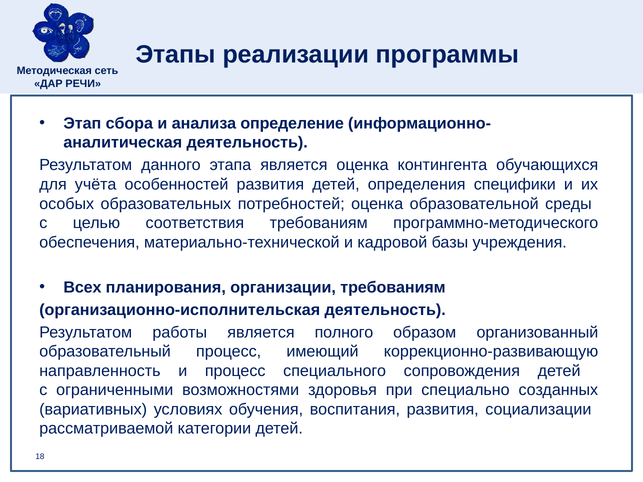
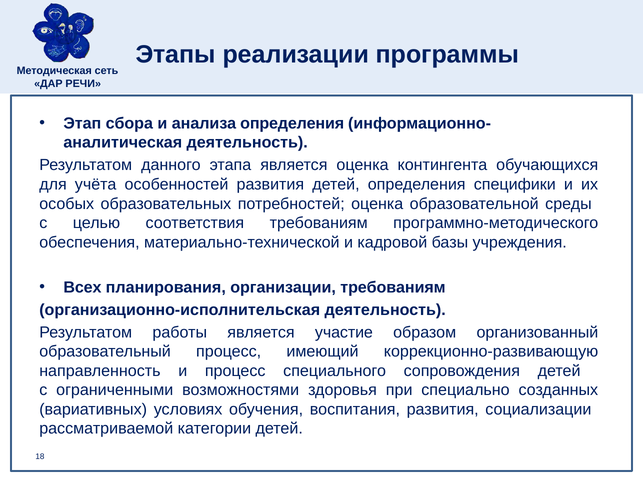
анализа определение: определение -> определения (292, 123)
полного: полного -> участие (344, 332)
